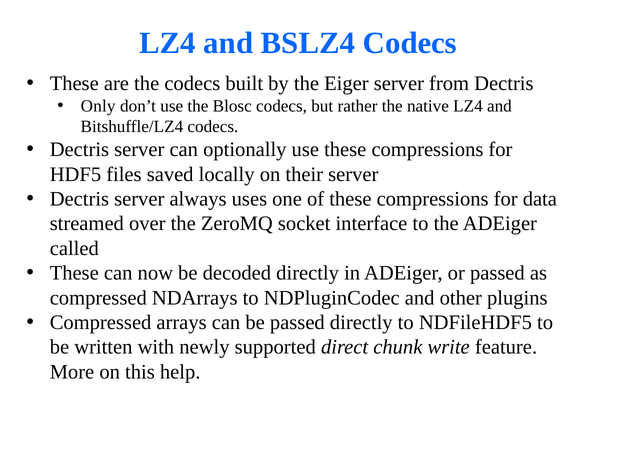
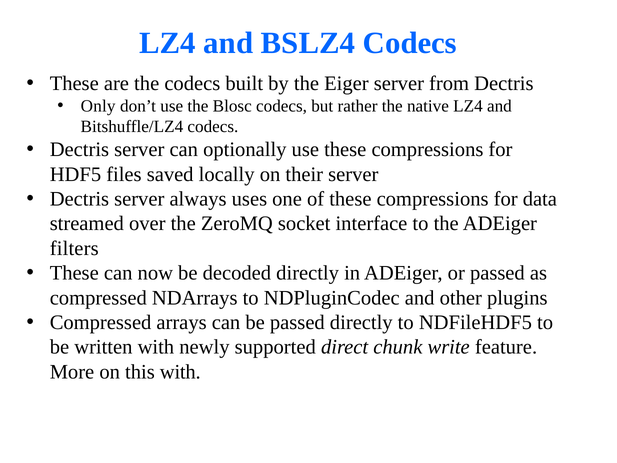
called: called -> filters (74, 248)
this help: help -> with (180, 372)
